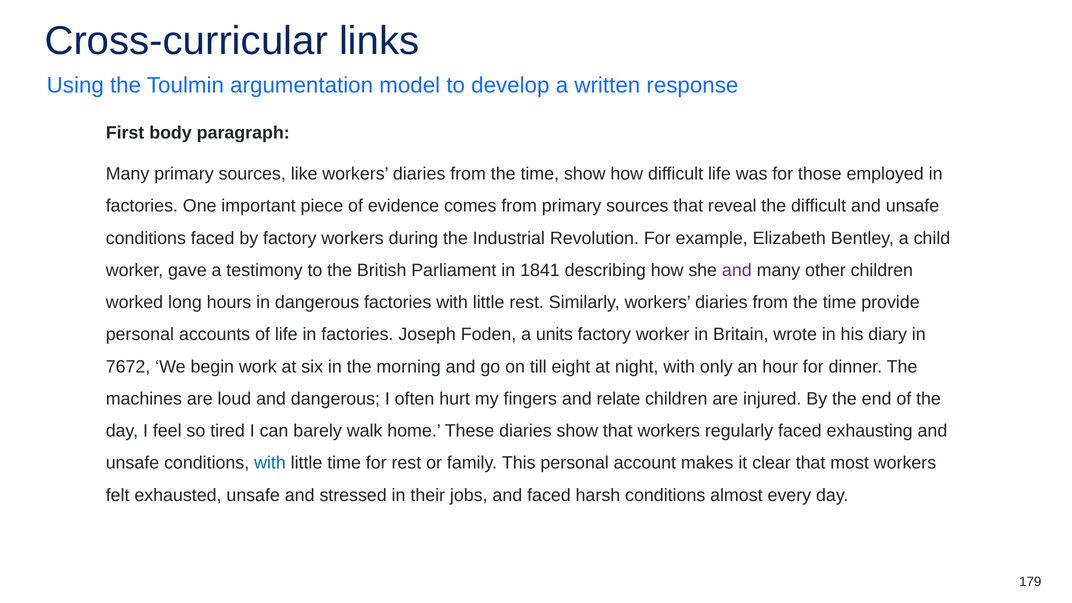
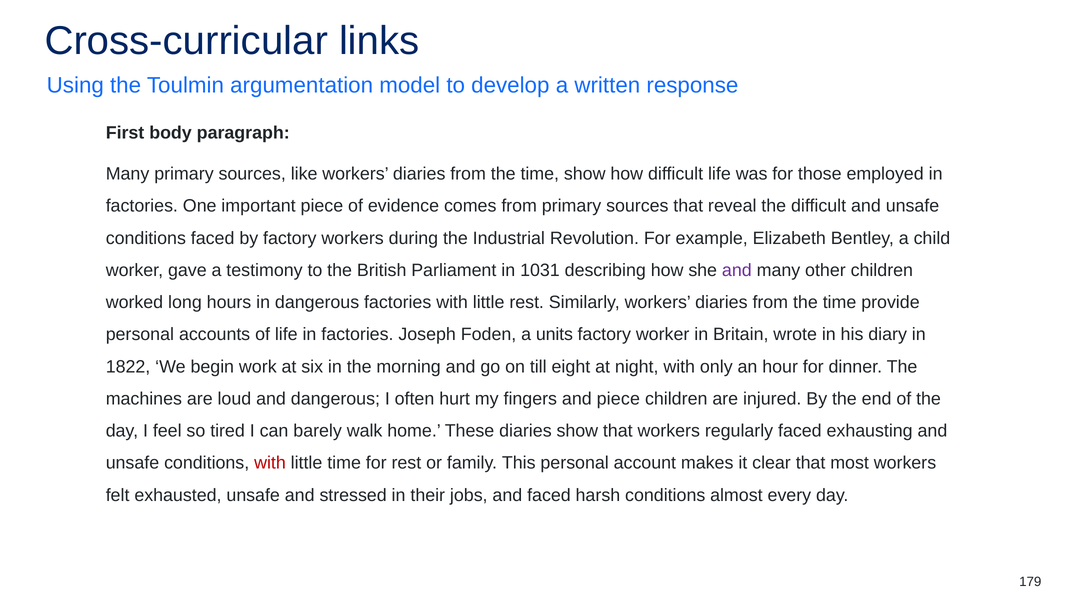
1841: 1841 -> 1031 (540, 270)
7672: 7672 -> 1822 (128, 367)
and relate: relate -> piece (618, 399)
with colour: blue -> red (270, 463)
